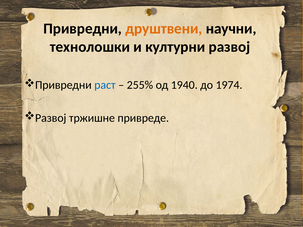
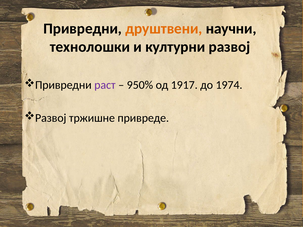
раст colour: blue -> purple (105, 85)
255%: 255% -> 950% (140, 85)
1940: 1940 -> 1917 (184, 85)
